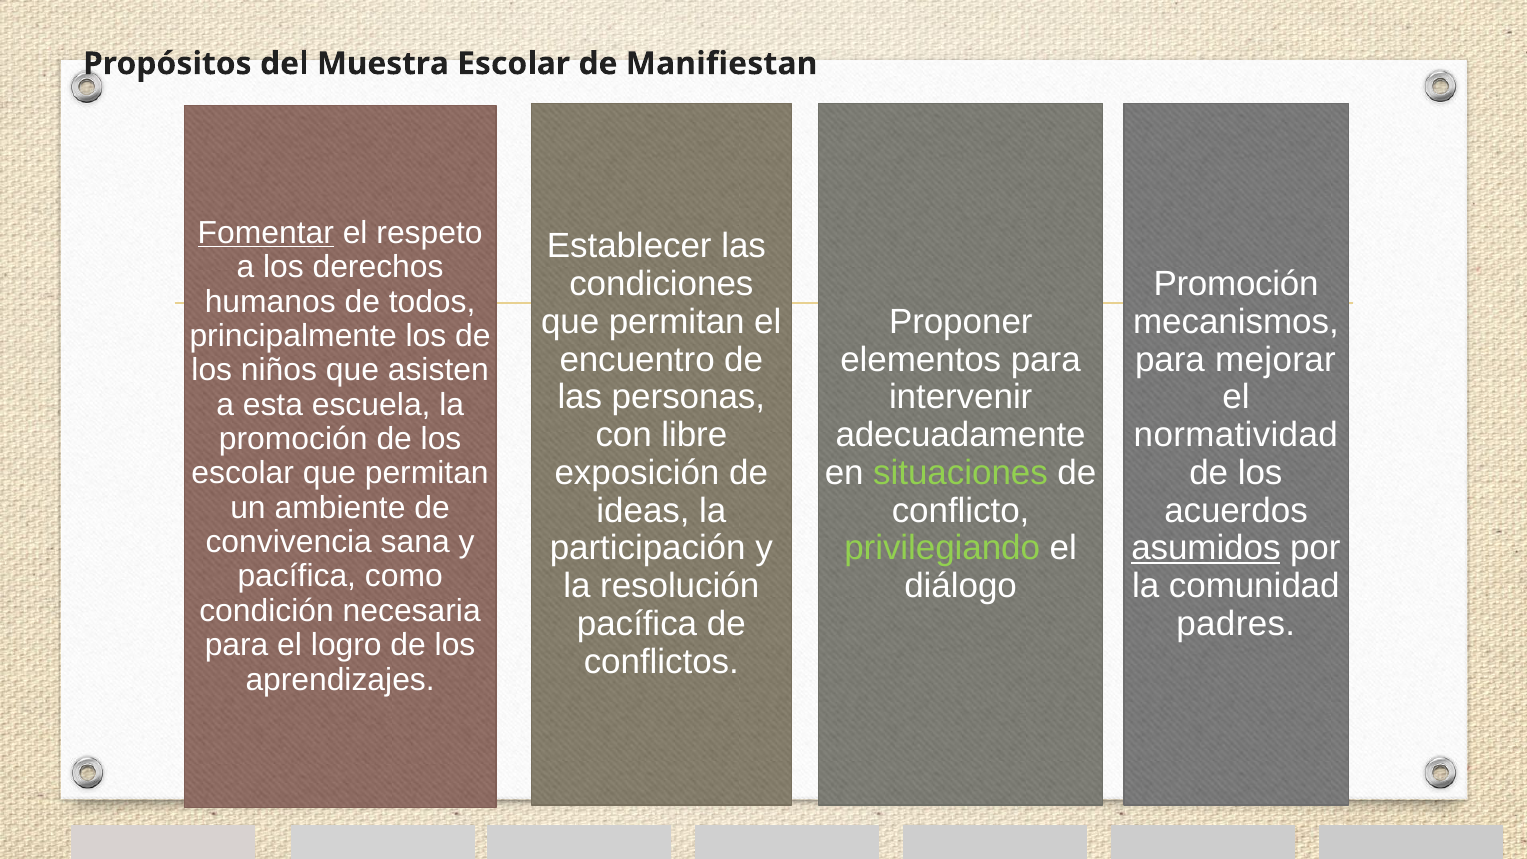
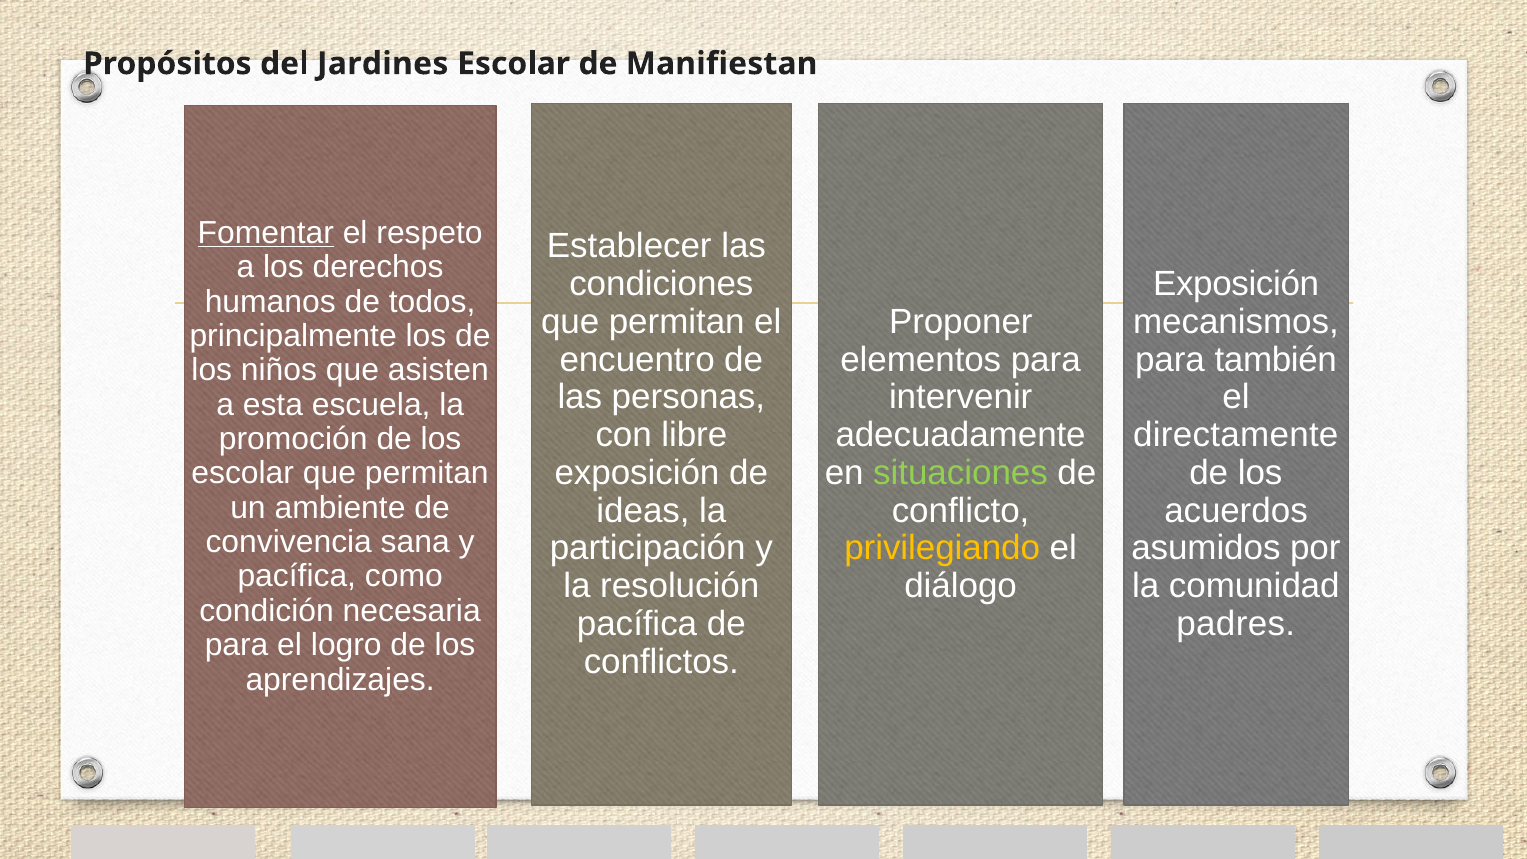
Muestra: Muestra -> Jardines (383, 64)
Promoción: Promoción -> Exposición (1236, 284)
mejorar: mejorar -> también (1276, 359)
normatividad: normatividad -> directamente (1236, 435)
privilegiando colour: light green -> yellow (942, 548)
asumidos underline: present -> none (1206, 548)
